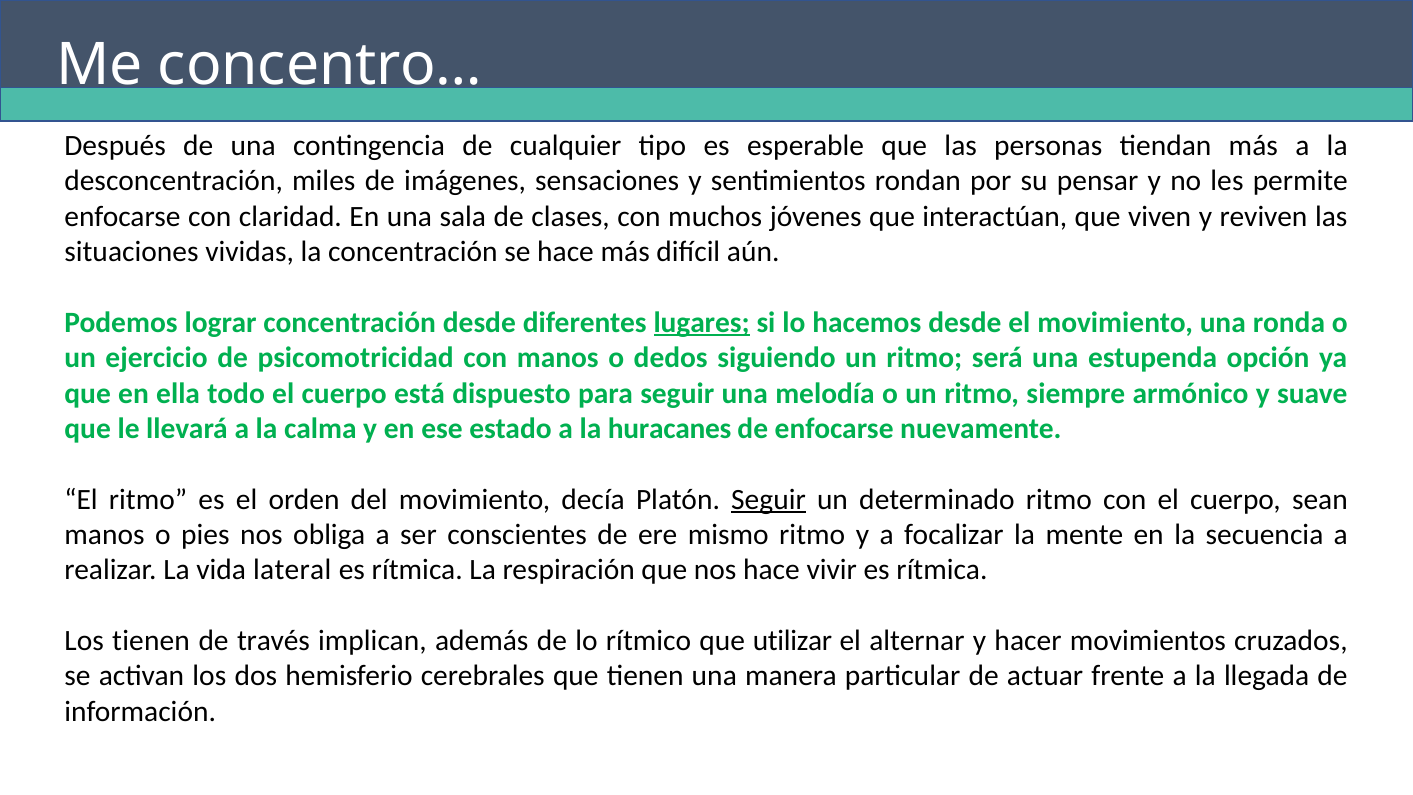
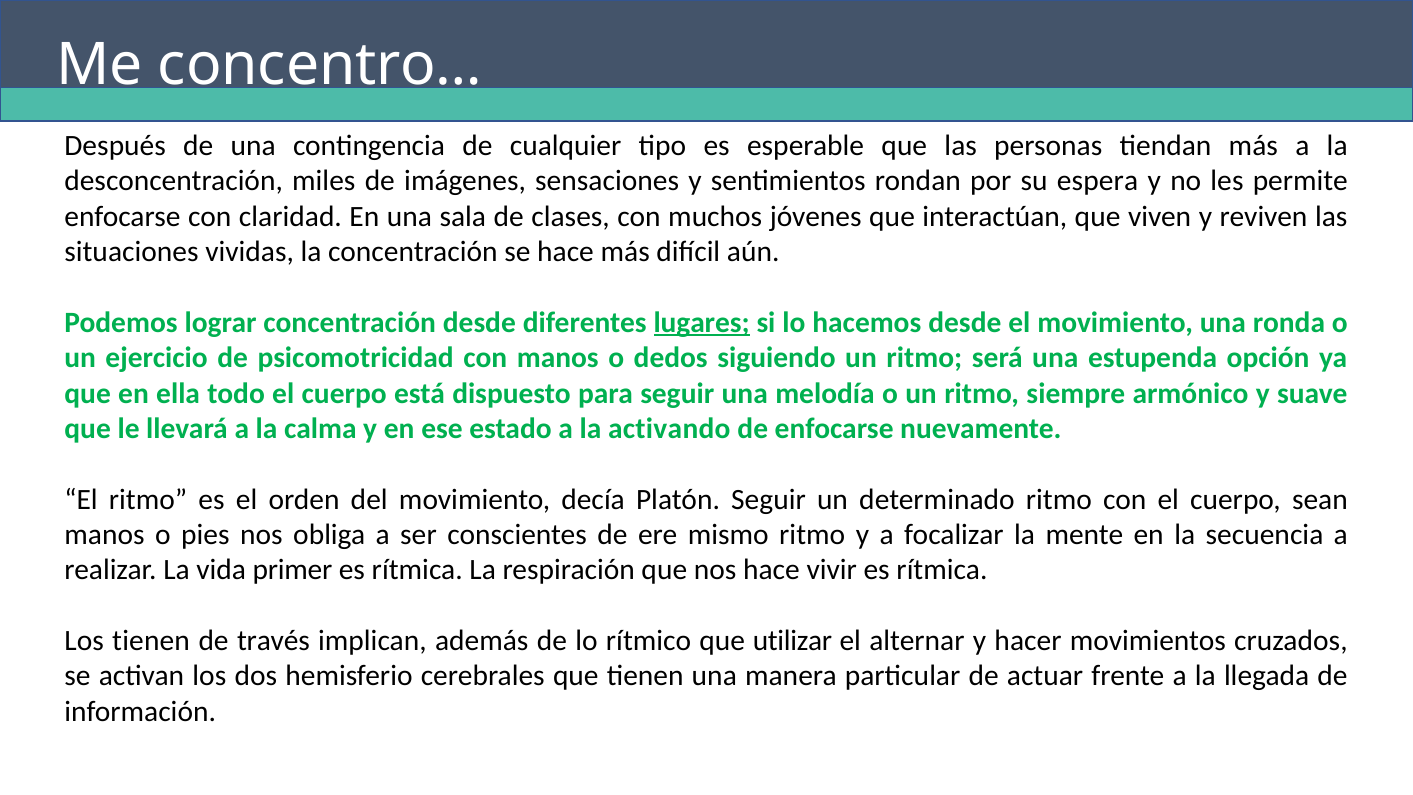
pensar: pensar -> espera (1098, 181)
huracanes: huracanes -> activando (669, 429)
Seguir underline: present -> none (768, 499)
lateral: lateral -> primer (293, 570)
